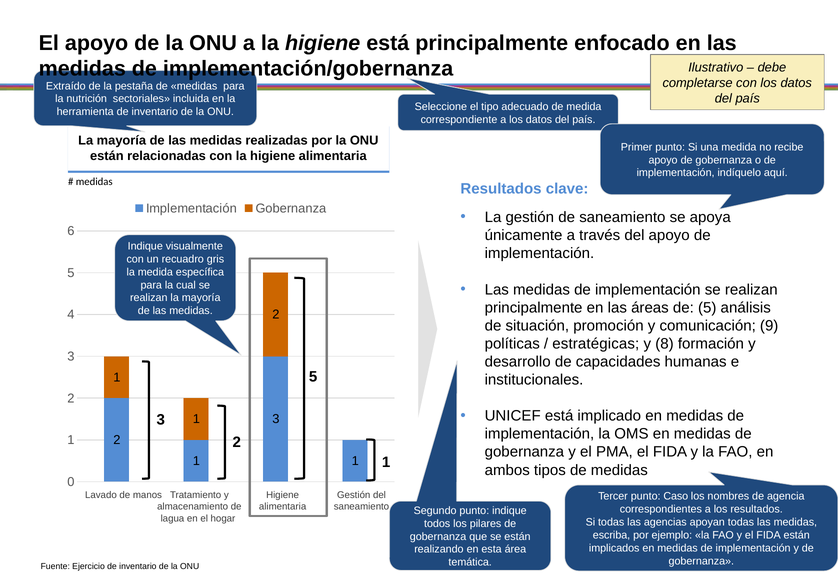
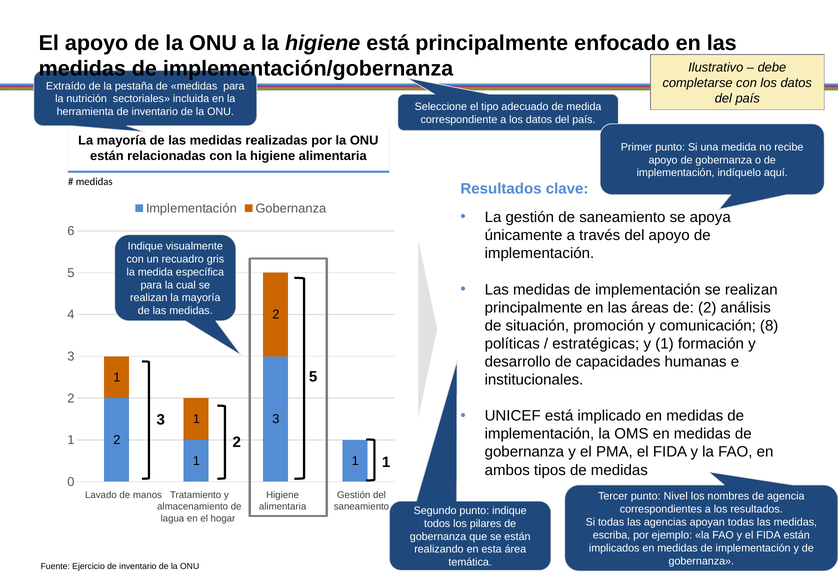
de 5: 5 -> 2 (707, 308)
9: 9 -> 8 (769, 326)
y 8: 8 -> 1 (664, 344)
Caso: Caso -> Nivel (676, 497)
